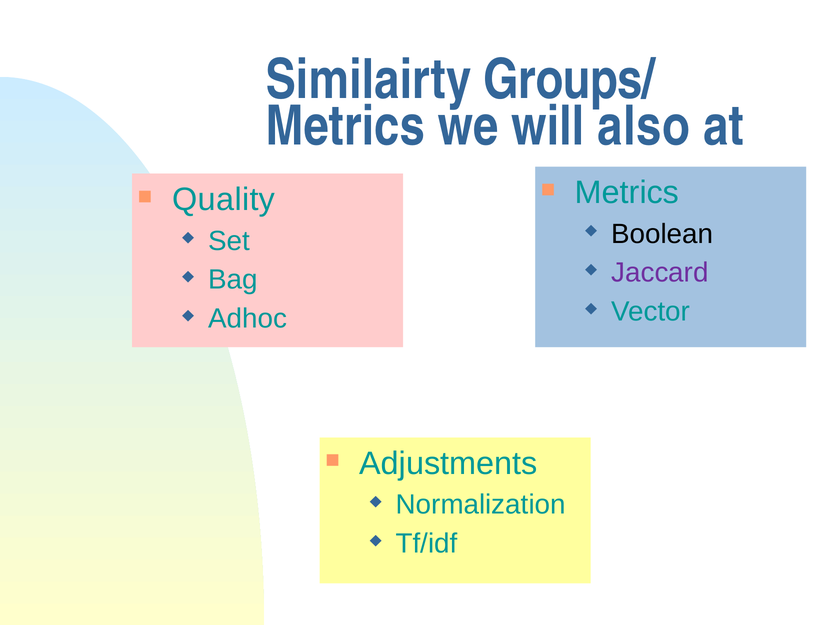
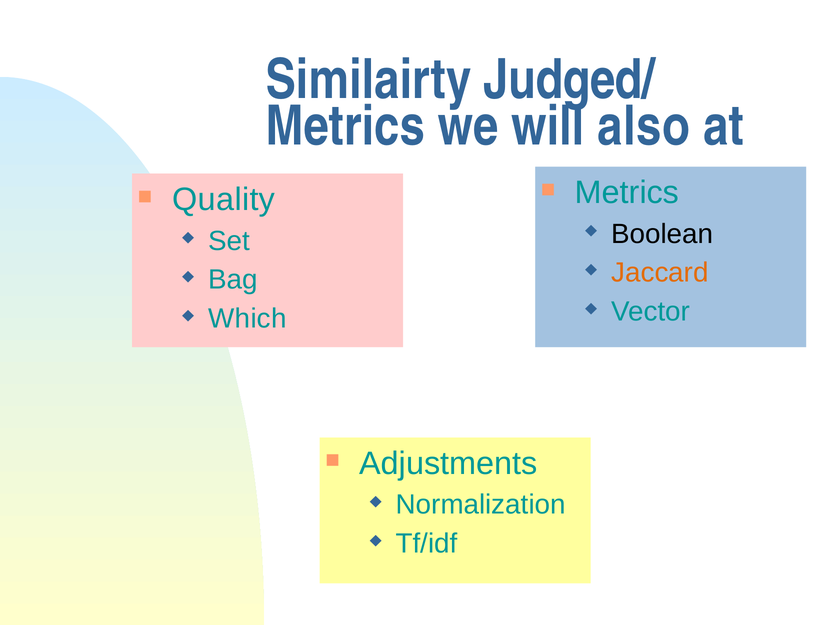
Groups/: Groups/ -> Judged/ (569, 80)
Jaccard colour: purple -> orange (660, 273)
Adhoc: Adhoc -> Which (247, 319)
